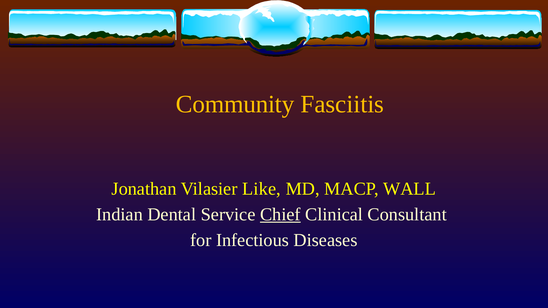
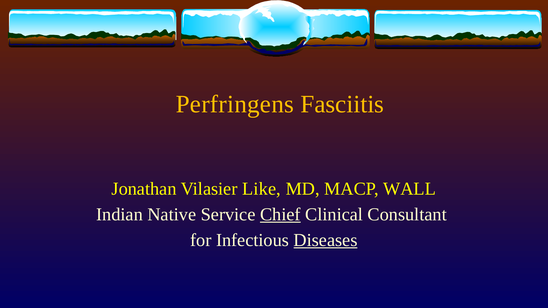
Community: Community -> Perfringens (235, 104)
Dental: Dental -> Native (172, 215)
Diseases underline: none -> present (326, 240)
